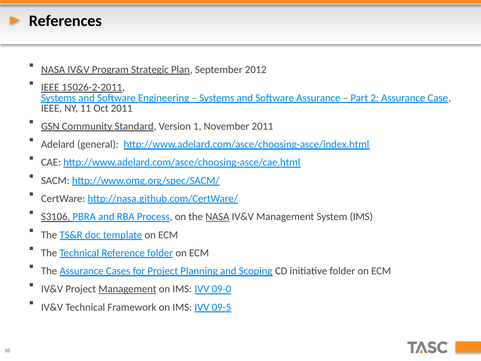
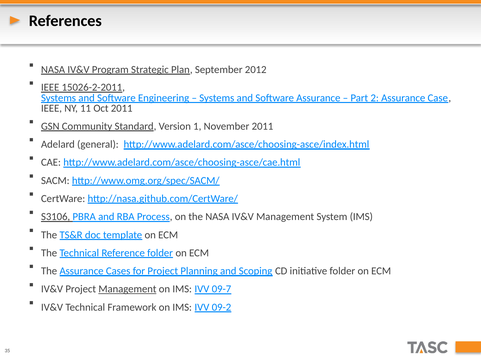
NASA underline: present -> none (217, 217)
09-0: 09-0 -> 09-7 (221, 289)
09-5: 09-5 -> 09-2 (221, 307)
